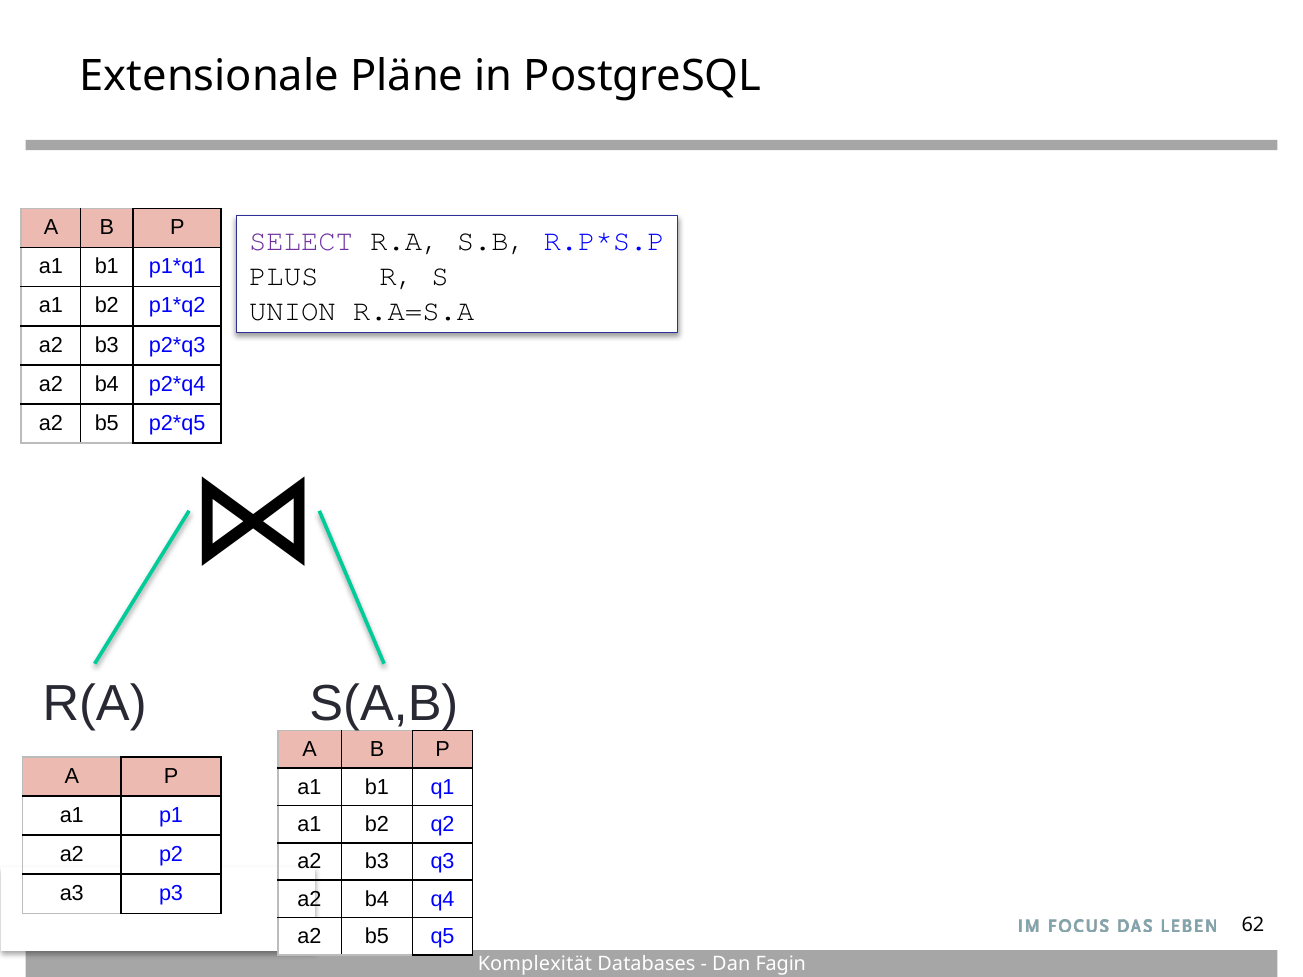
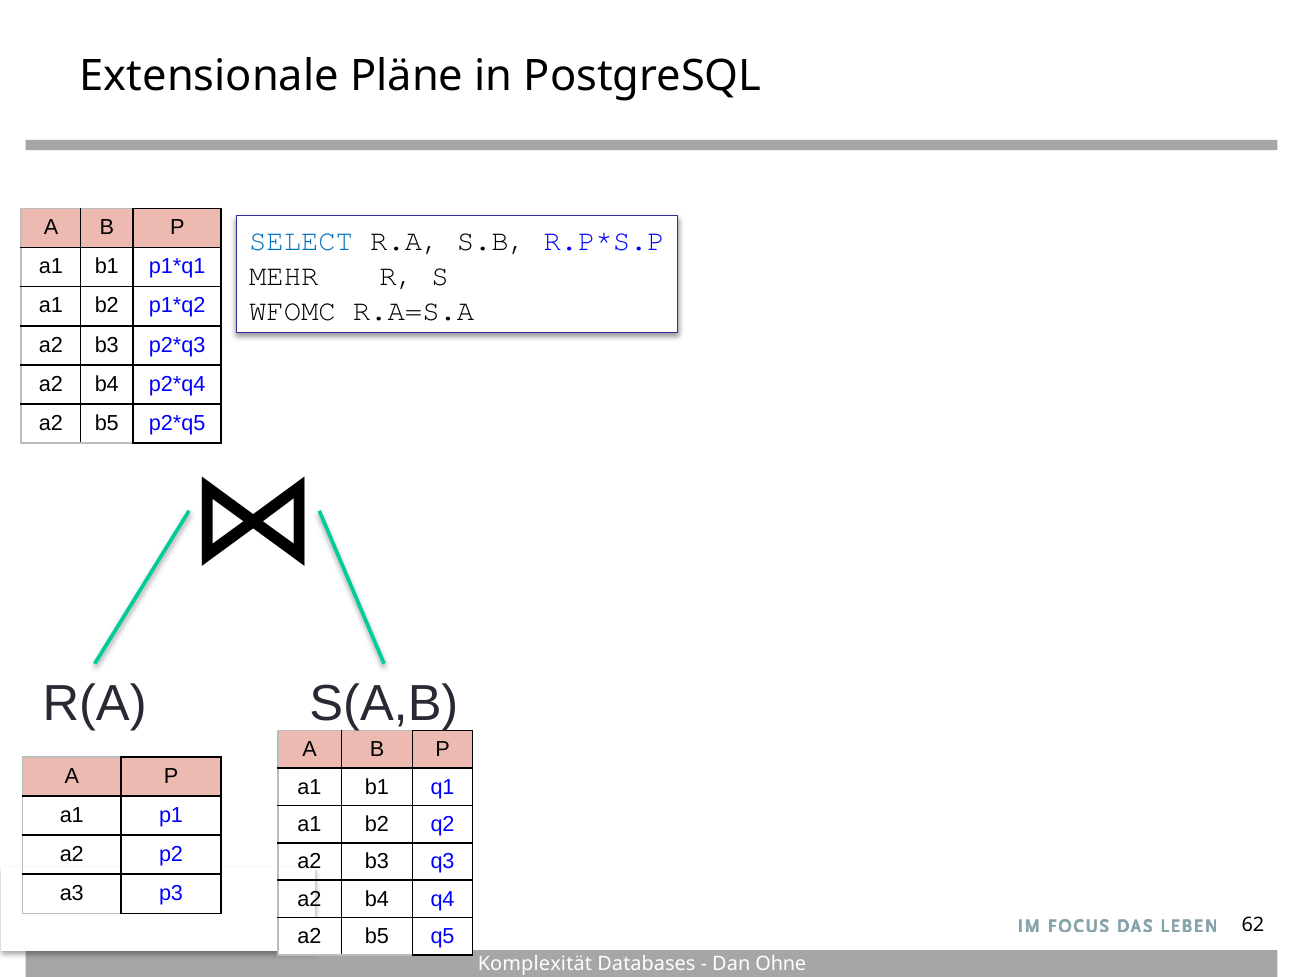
SELECT colour: purple -> blue (301, 242)
PLUS: PLUS -> MEHR (284, 276)
UNION: UNION -> WFOMC (292, 311)
Fagin: Fagin -> Ohne (781, 964)
